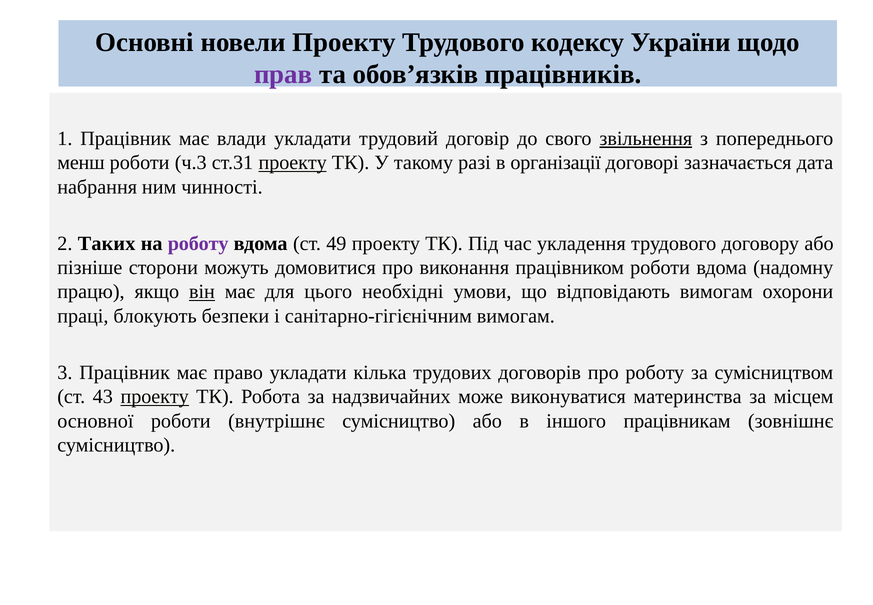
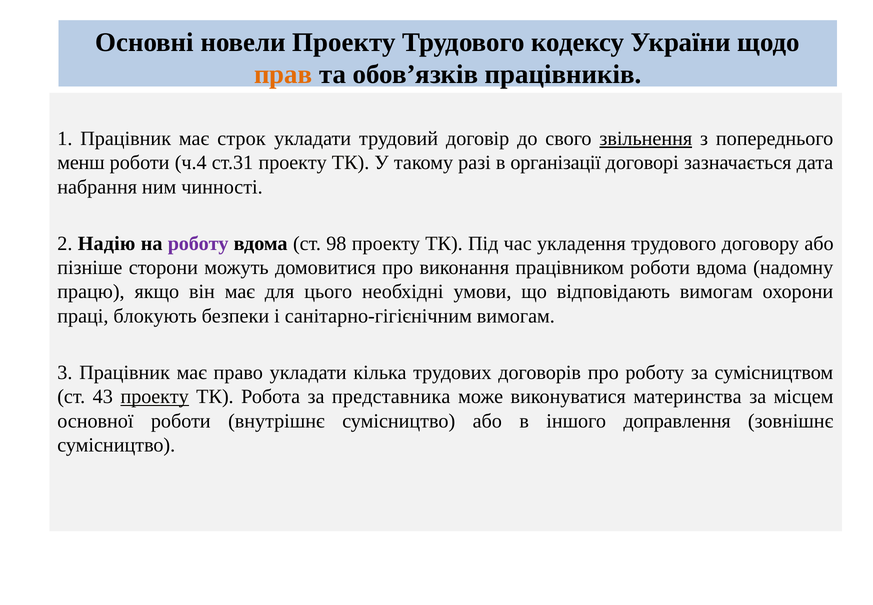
прав colour: purple -> orange (283, 74)
влади: влади -> строк (241, 138)
ч.3: ч.3 -> ч.4 (191, 163)
проекту underline: present -> none (293, 163)
Таких: Таких -> Надію (107, 243)
49: 49 -> 98 (336, 243)
він underline: present -> none (202, 292)
надзвичайних: надзвичайних -> представника (391, 396)
працівникам: працівникам -> доправлення (677, 420)
